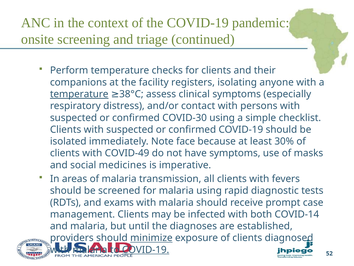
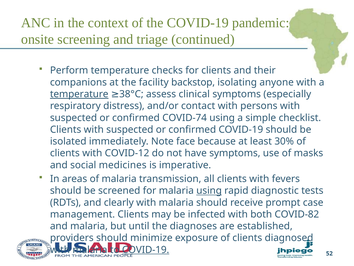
registers: registers -> backstop (193, 82)
COVID-30: COVID-30 -> COVID-74 (185, 118)
COVID-49: COVID-49 -> COVID-12 (127, 153)
using underline: none -> present (209, 190)
exams: exams -> clearly (119, 202)
COVID-14: COVID-14 -> COVID-82 (297, 214)
minimize underline: present -> none (151, 238)
